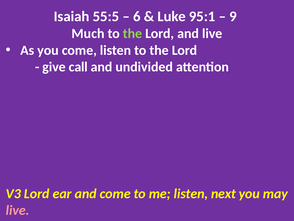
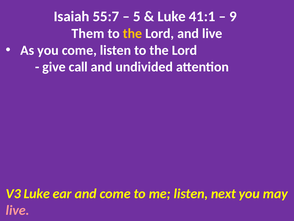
55:5: 55:5 -> 55:7 (106, 16)
6: 6 -> 5 (137, 16)
95:1: 95:1 -> 41:1 (202, 16)
Much: Much -> Them (88, 34)
the colour: light green -> yellow (133, 34)
V3 Lord: Lord -> Luke (37, 193)
